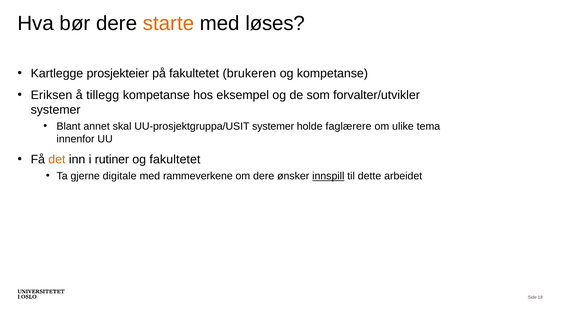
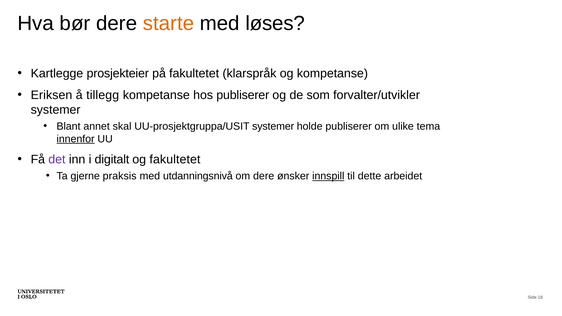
brukeren: brukeren -> klarspråk (249, 74)
hos eksempel: eksempel -> publiserer (243, 95)
holde faglærere: faglærere -> publiserer (349, 126)
innenfor underline: none -> present (76, 139)
det colour: orange -> purple (57, 160)
rutiner: rutiner -> digitalt (112, 160)
digitale: digitale -> praksis (120, 176)
rammeverkene: rammeverkene -> utdanningsnivå (198, 176)
